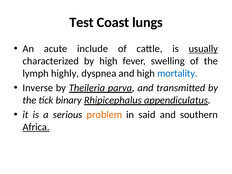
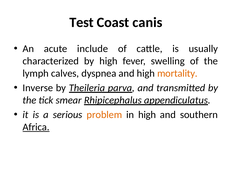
lungs: lungs -> canis (147, 22)
usually underline: present -> none (203, 49)
highly: highly -> calves (65, 73)
mortality colour: blue -> orange (177, 73)
binary: binary -> smear (69, 100)
in said: said -> high (147, 115)
